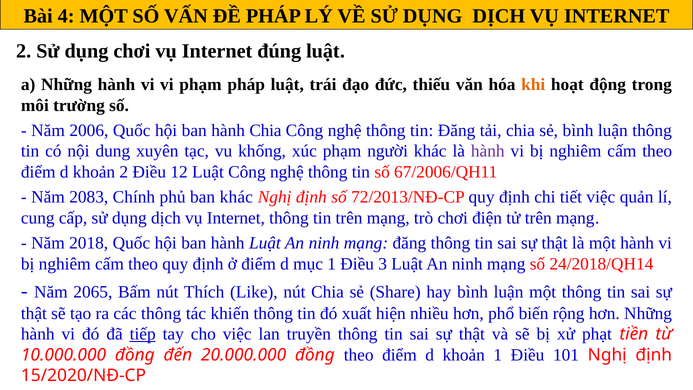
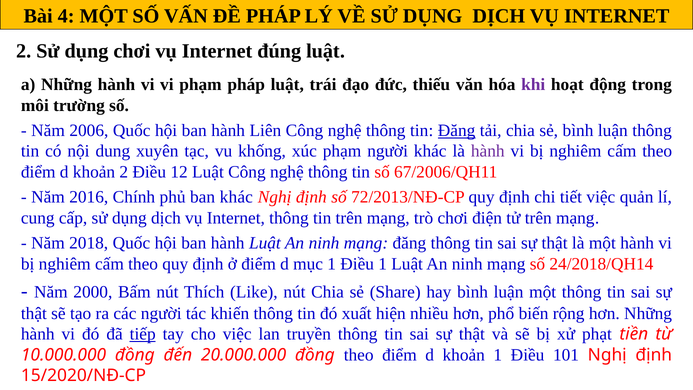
khi colour: orange -> purple (533, 84)
hành Chia: Chia -> Liên (265, 130)
Đăng underline: none -> present (457, 130)
2083: 2083 -> 2016 (89, 197)
Điều 3: 3 -> 1 (383, 264)
2065: 2065 -> 2000 (93, 292)
các thông: thông -> người (161, 313)
